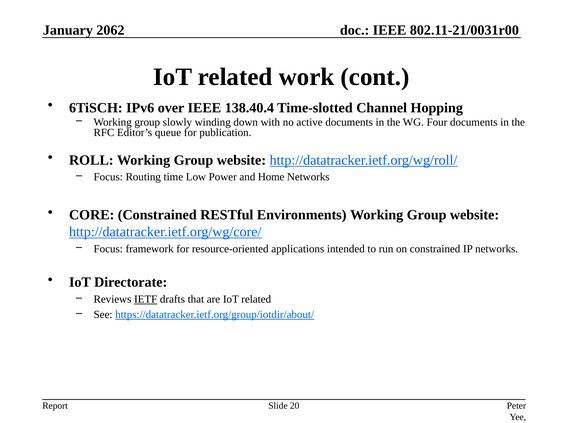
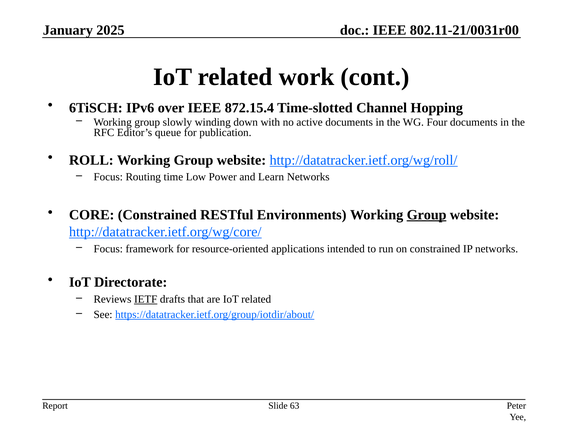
2062: 2062 -> 2025 (110, 30)
138.40.4: 138.40.4 -> 872.15.4 (249, 108)
Home: Home -> Learn (271, 177)
Group underline: none -> present (427, 214)
20: 20 -> 63 (295, 405)
